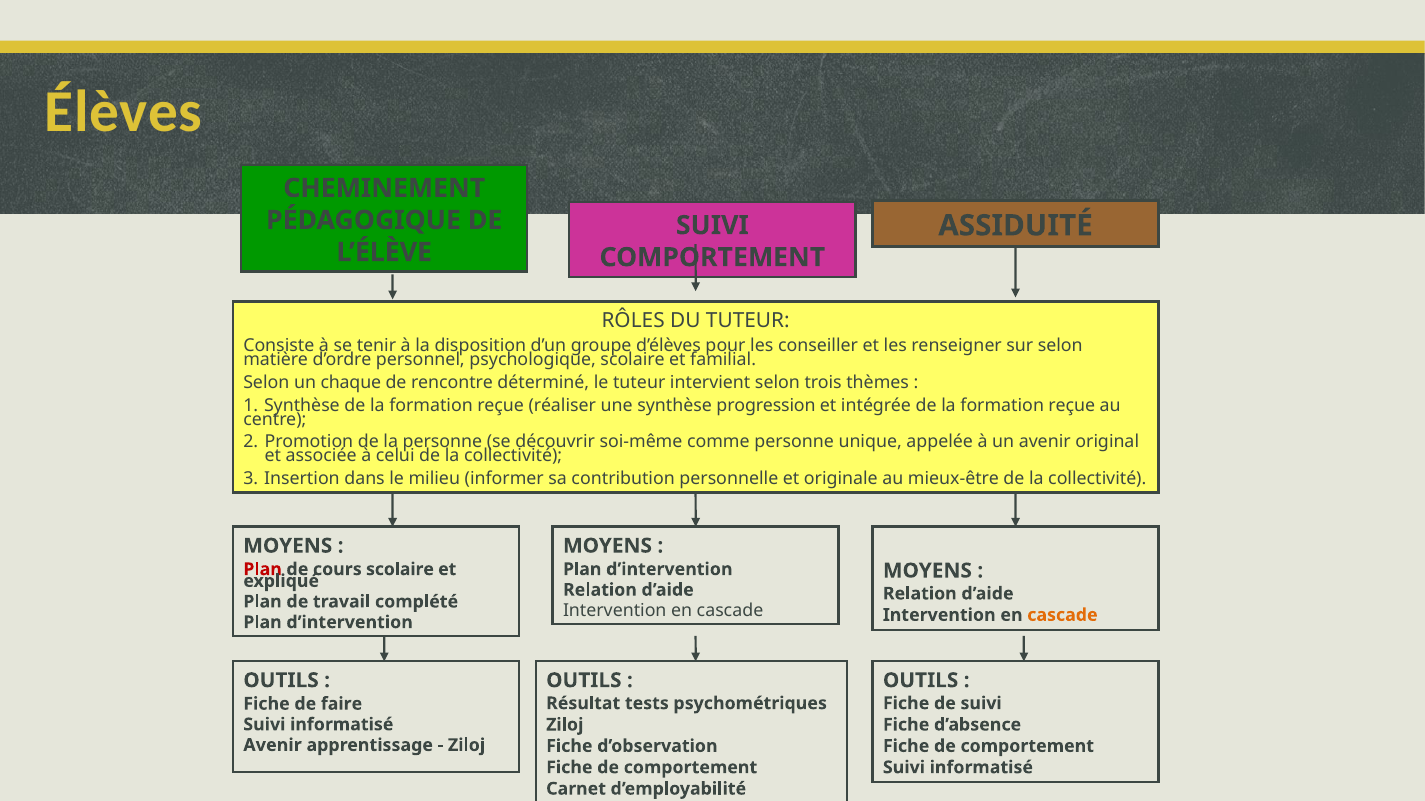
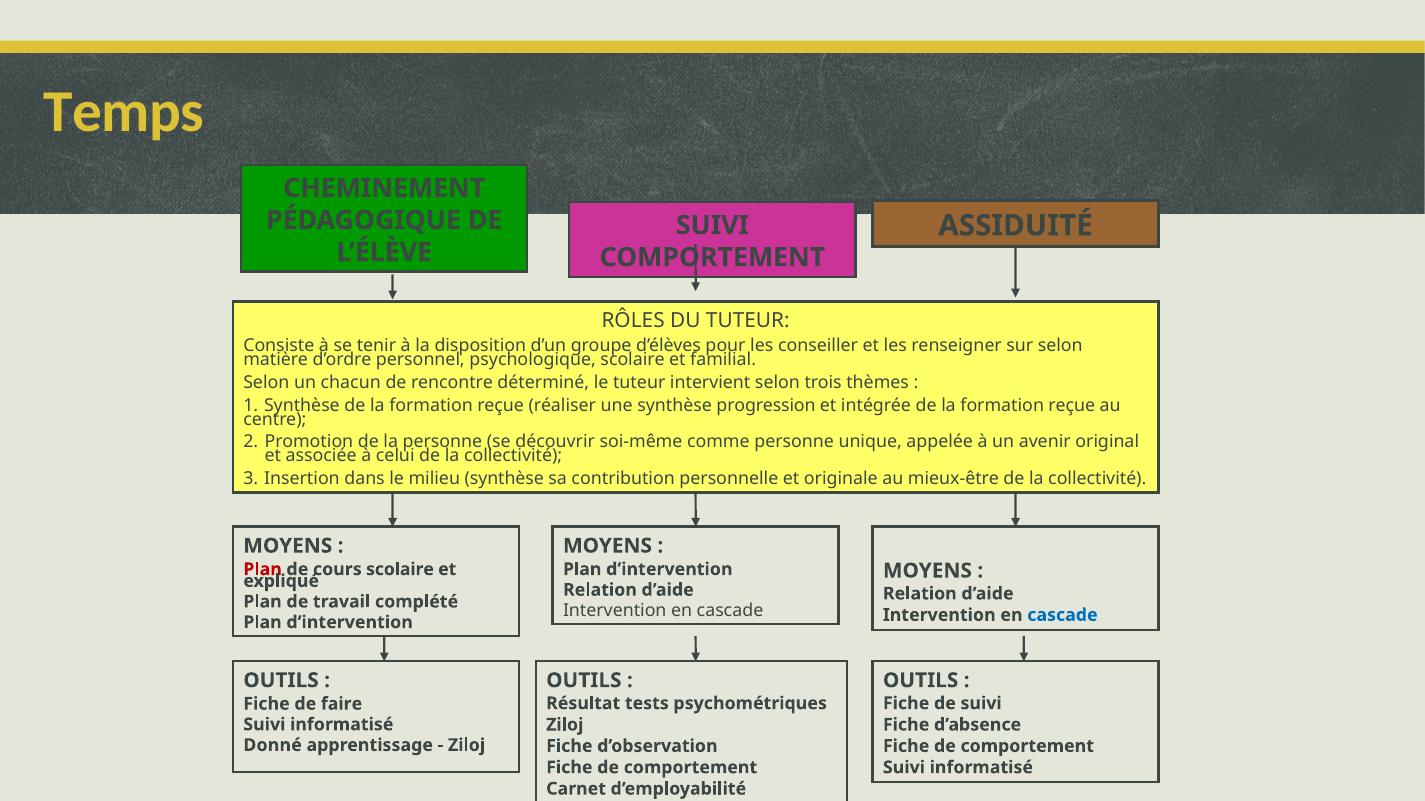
Élèves: Élèves -> Temps (124, 112)
chaque: chaque -> chacun (351, 383)
milieu informer: informer -> synthèse (504, 479)
cascade colour: orange -> blue (1062, 615)
Avenir: Avenir -> Donné (273, 746)
